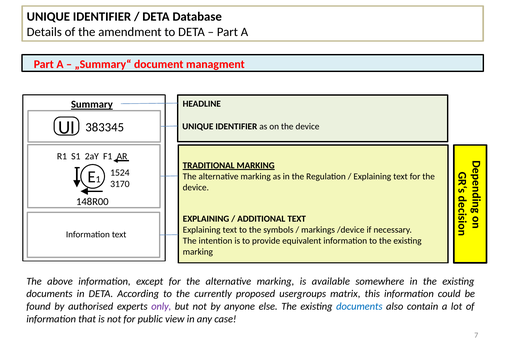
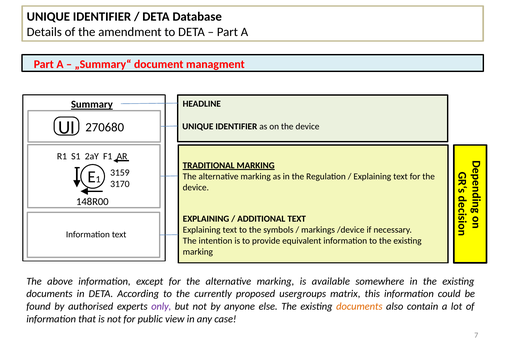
383345: 383345 -> 270680 (105, 127)
1524: 1524 -> 3159 (120, 173)
documents colour: blue -> orange (359, 306)
